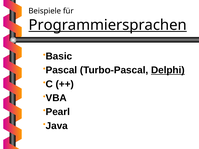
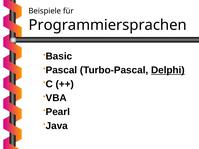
Programmiersprachen underline: present -> none (108, 25)
